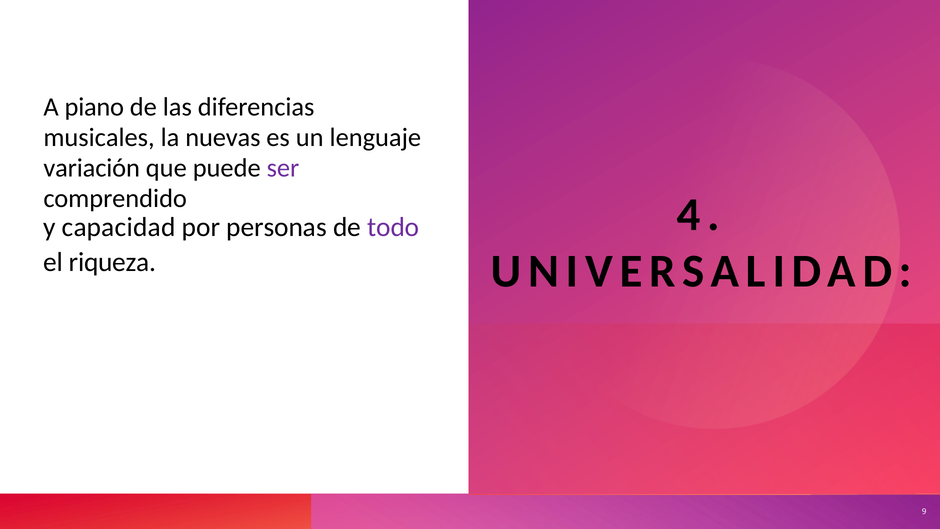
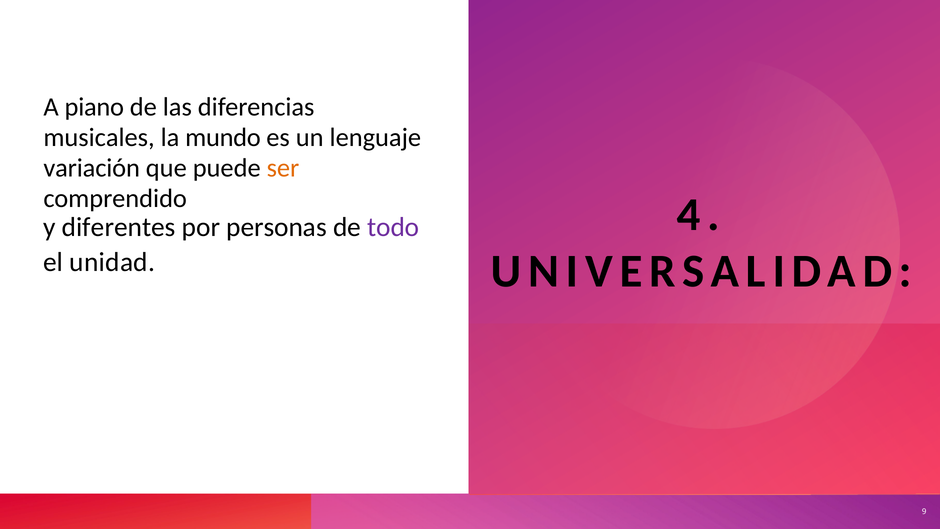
nuevas: nuevas -> mundo (223, 138)
ser colour: purple -> orange (283, 168)
capacidad: capacidad -> diferentes (119, 227)
riqueza: riqueza -> unidad (112, 262)
